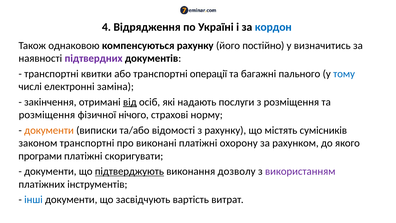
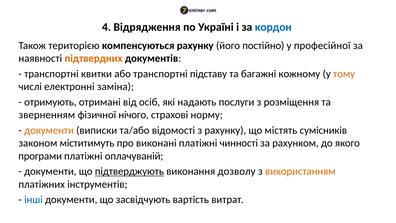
однаковою: однаковою -> територією (74, 46)
визначитись: визначитись -> професійної (322, 46)
підтвердних colour: purple -> orange (94, 58)
операції: операції -> підставу (208, 74)
пального: пального -> кожному (299, 74)
тому colour: blue -> orange (344, 74)
закінчення: закінчення -> отримують (50, 102)
від underline: present -> none (130, 102)
розміщення: розміщення -> зверненням (47, 115)
законом транспортні: транспортні -> міститимуть (87, 143)
охорону: охорону -> чинності (239, 143)
скоригувати: скоригувати -> оплачуваній (134, 156)
використанням colour: purple -> orange (300, 171)
